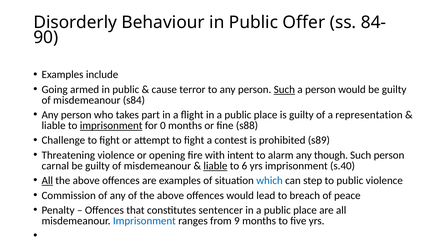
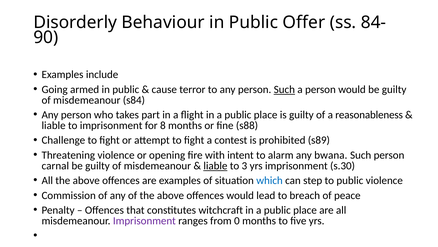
representation: representation -> reasonableness (369, 115)
imprisonment underline: present -> none (111, 125)
0: 0 -> 8 (163, 125)
though: though -> bwana (331, 155)
6: 6 -> 3 (244, 165)
s.40: s.40 -> s.30 (343, 165)
All underline: present -> none (47, 180)
sentencer: sentencer -> witchcraft (221, 210)
Imprisonment colour: blue -> purple (144, 220)
9: 9 -> 0 (237, 220)
